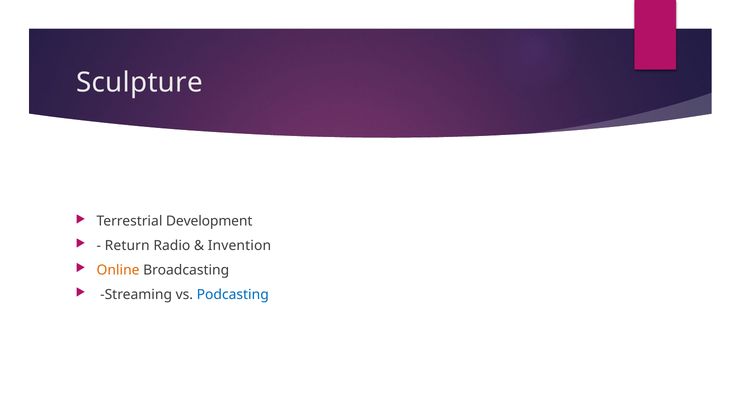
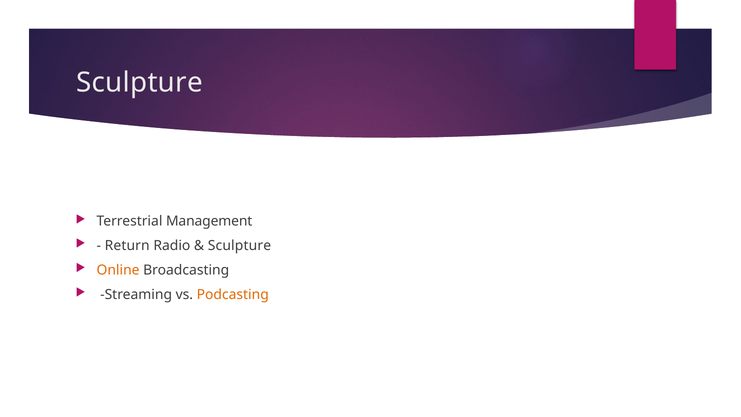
Development: Development -> Management (209, 221)
Invention: Invention -> Sculpture (239, 246)
Podcasting colour: blue -> orange (233, 294)
